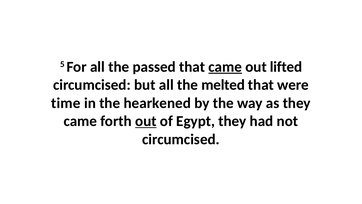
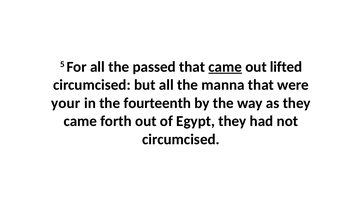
melted: melted -> manna (223, 85)
time: time -> your (66, 103)
hearkened: hearkened -> fourteenth (157, 103)
out underline: present -> none (146, 121)
